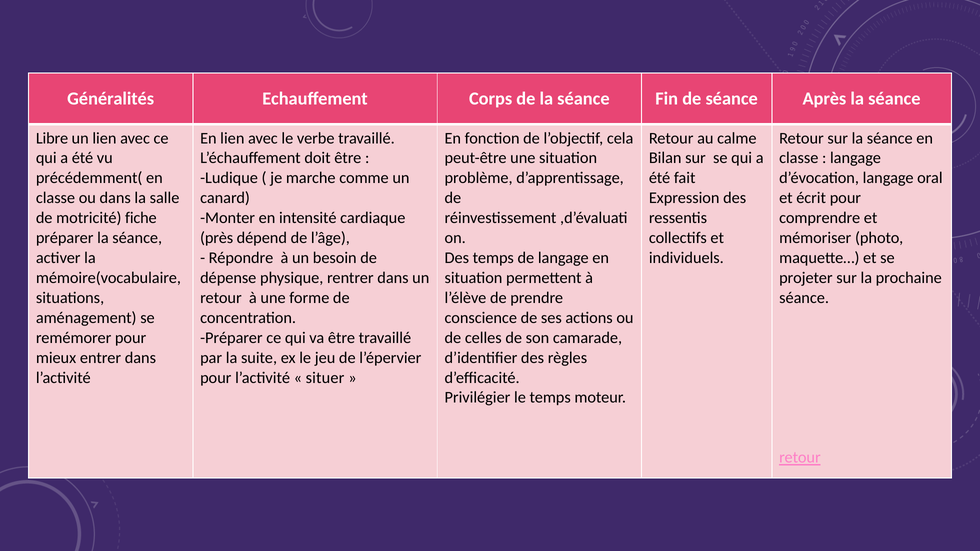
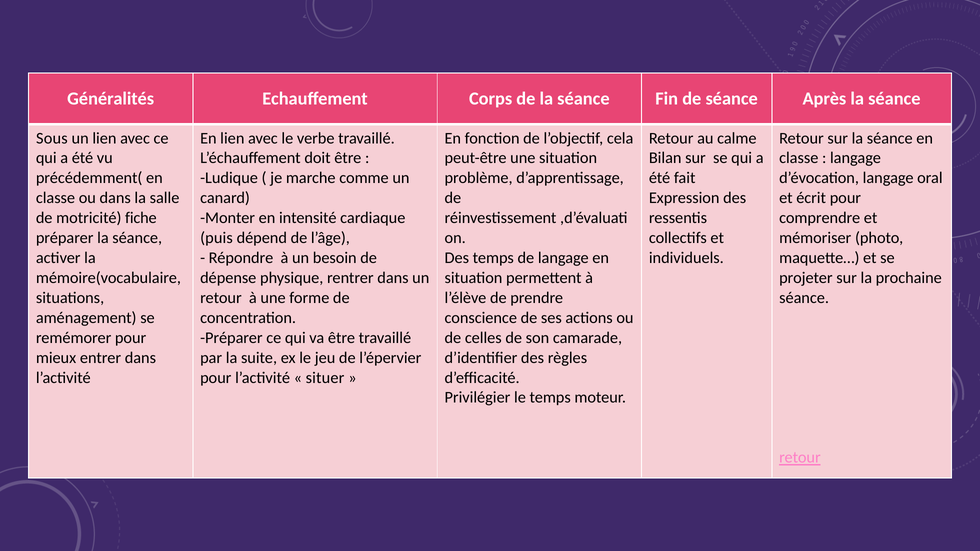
Libre: Libre -> Sous (52, 138)
près: près -> puis (216, 238)
